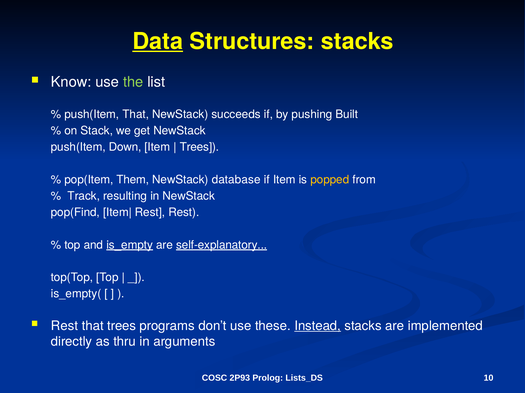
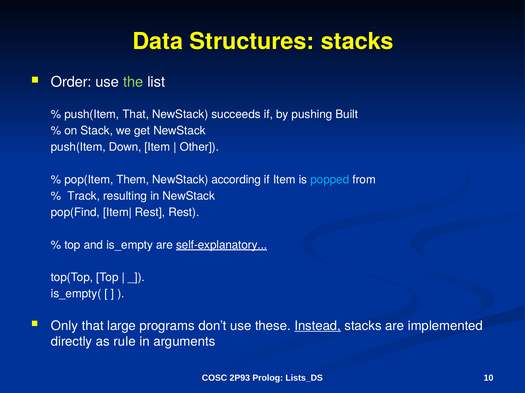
Data underline: present -> none (158, 41)
Know: Know -> Order (71, 82)
Trees: Trees -> Other (199, 147)
database: database -> according (236, 180)
popped colour: yellow -> light blue (330, 180)
is_empty underline: present -> none (130, 245)
Rest: Rest -> Only (64, 326)
that trees: trees -> large (122, 326)
thru: thru -> rule (125, 342)
